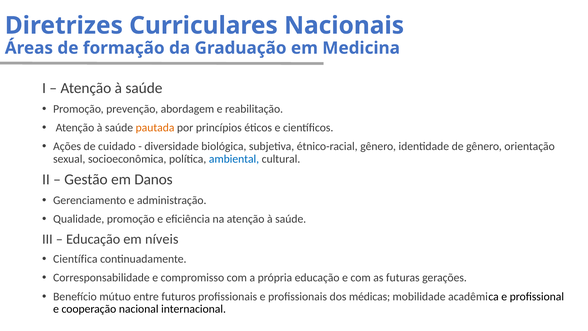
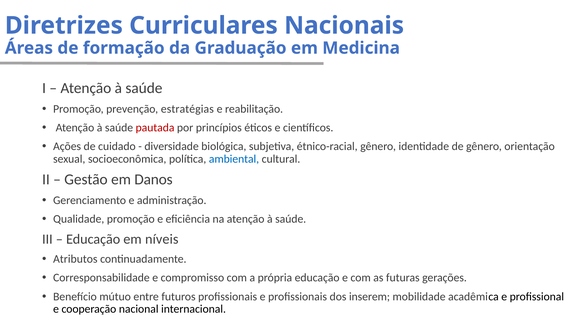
abordagem: abordagem -> estratégias (187, 109)
pautada colour: orange -> red (155, 128)
Científica: Científica -> Atributos (75, 259)
médicas: médicas -> inserem (370, 296)
